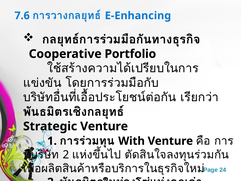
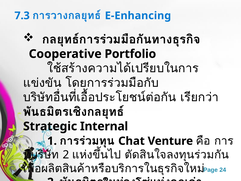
7.6: 7.6 -> 7.3 (22, 16)
Strategic Venture: Venture -> Internal (104, 126)
With: With -> Chat (131, 141)
